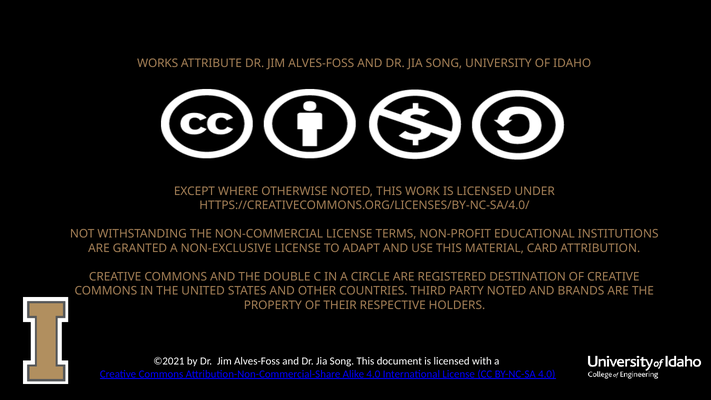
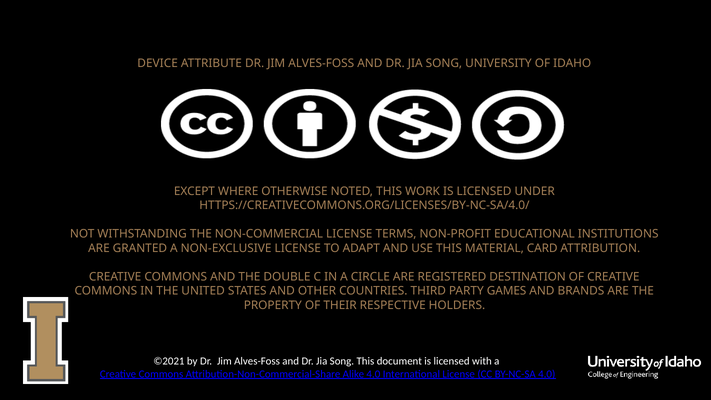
WORKS: WORKS -> DEVICE (158, 63)
PARTY NOTED: NOTED -> GAMES (507, 291)
